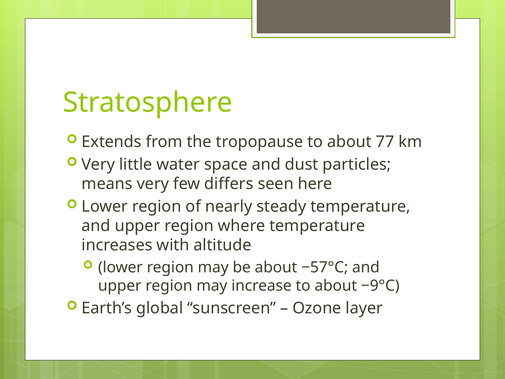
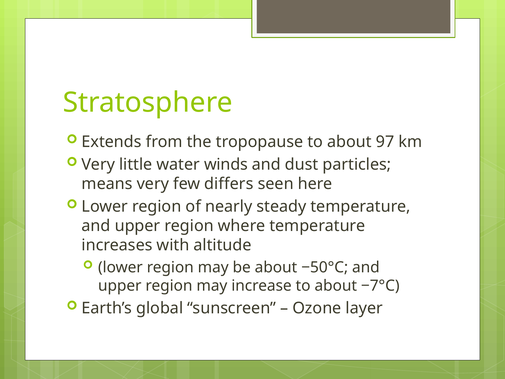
77: 77 -> 97 (385, 142)
space: space -> winds (226, 164)
−57°C: −57°C -> −50°C (325, 267)
−9°C: −9°C -> −7°C (380, 286)
